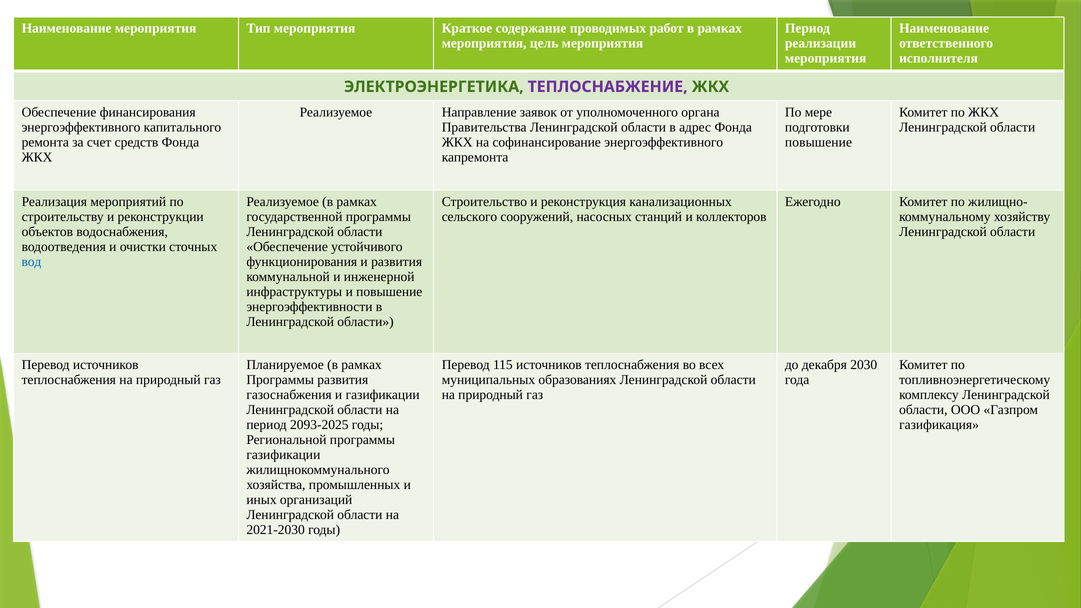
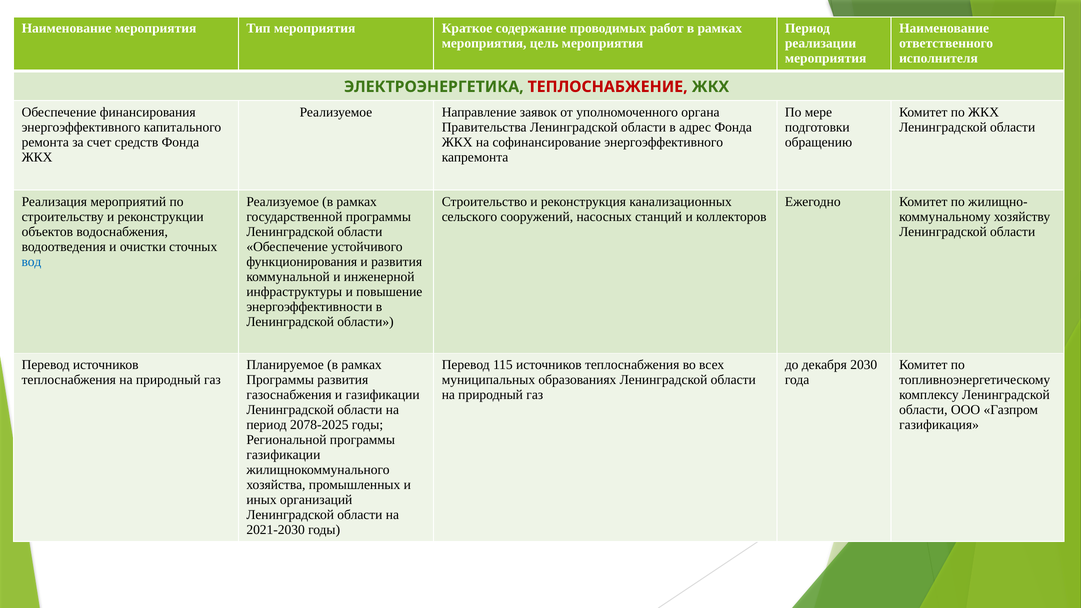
ТЕПЛОСНАБЖЕНИЕ colour: purple -> red (608, 87)
повышение: повышение -> обращению (819, 142)
2093-2025: 2093-2025 -> 2078-2025 (319, 425)
